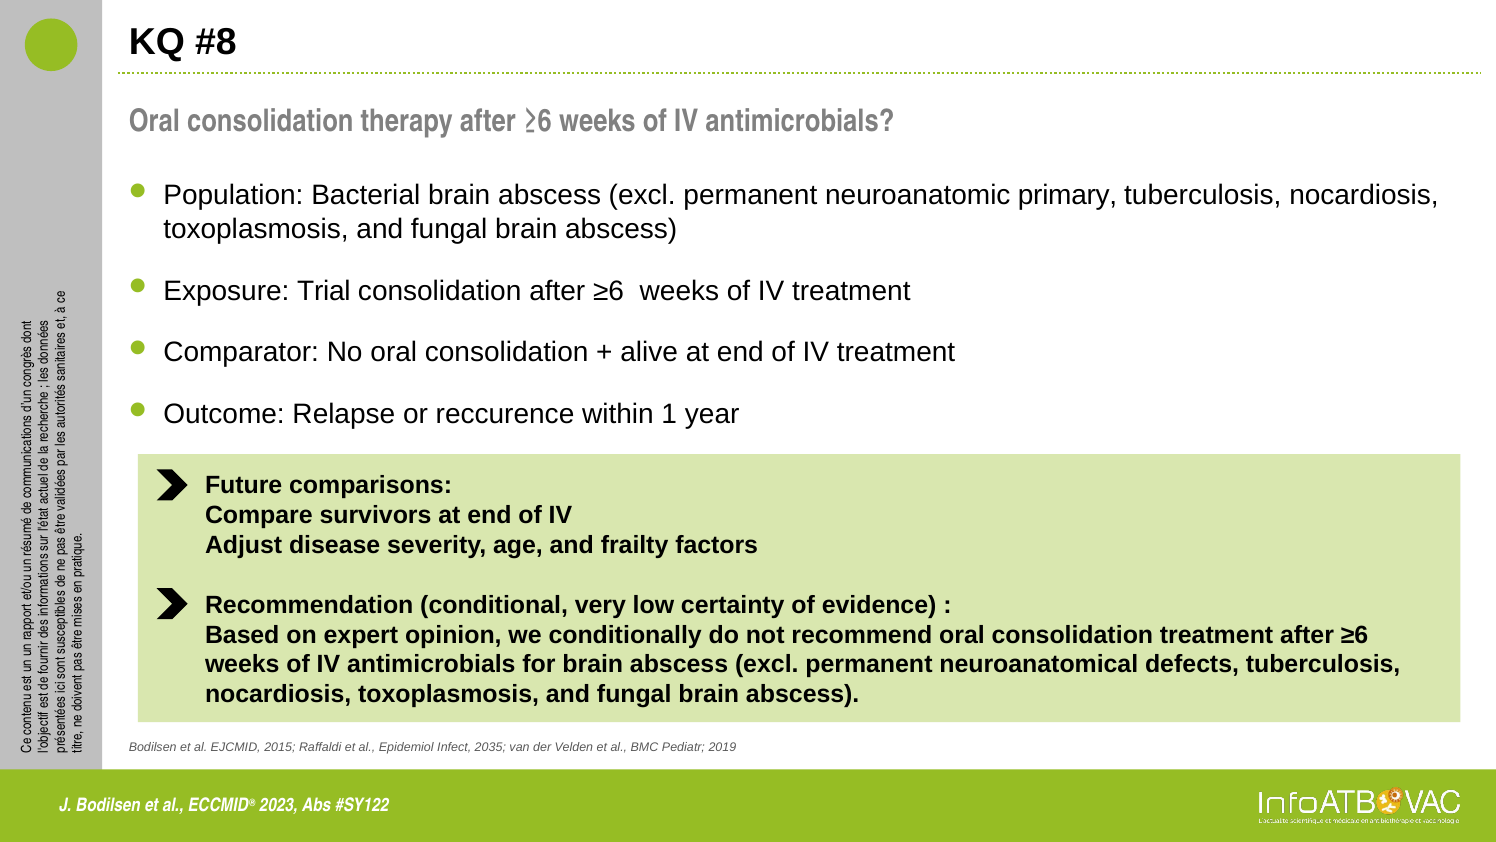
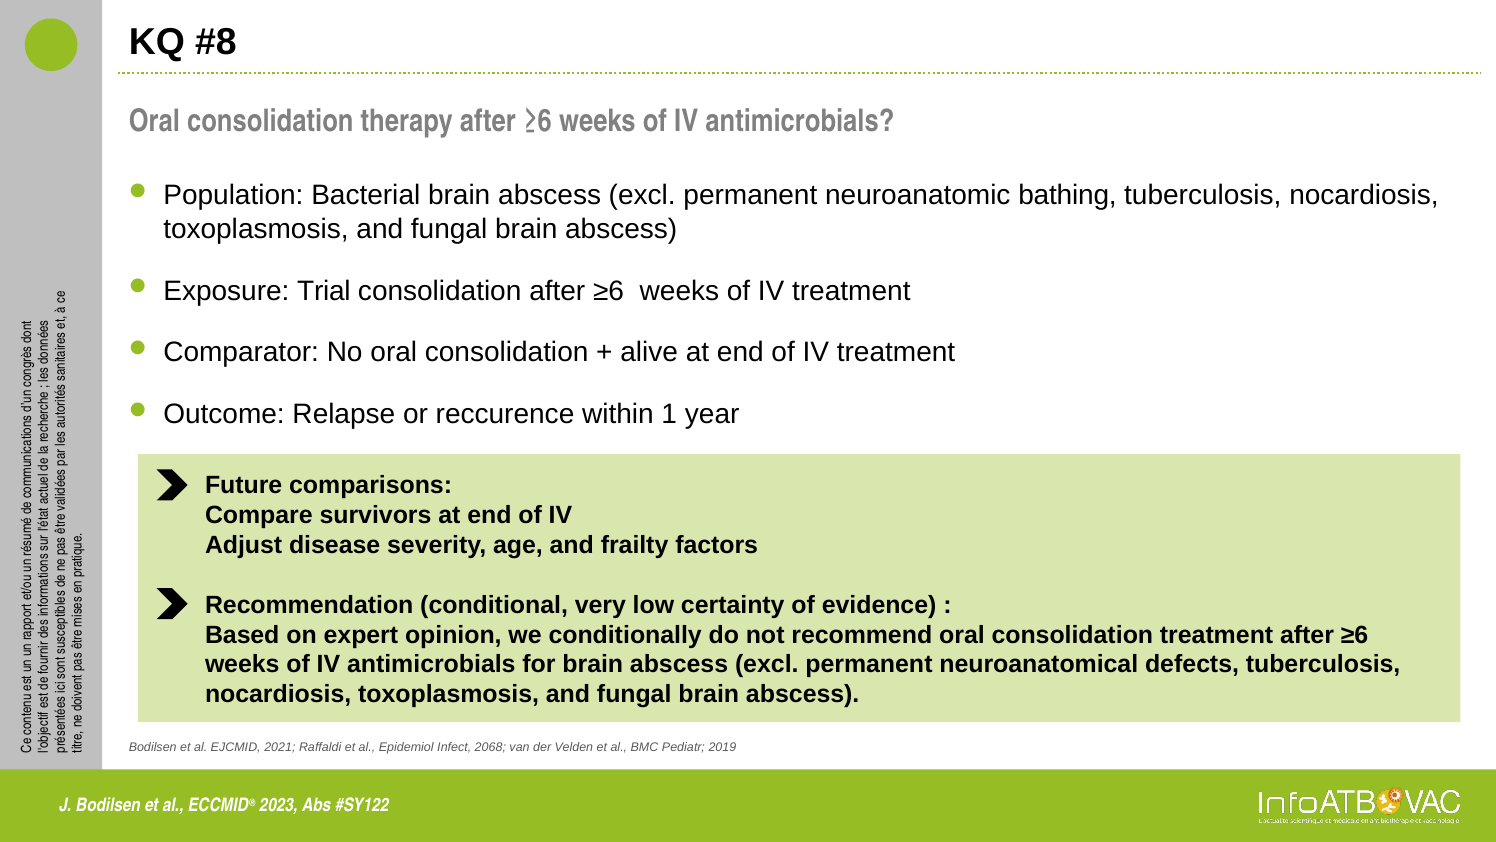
primary: primary -> bathing (1067, 195)
2015: 2015 -> 2021 (280, 747)
2035: 2035 -> 2068 (490, 747)
